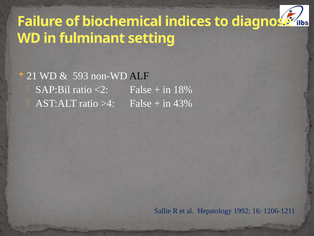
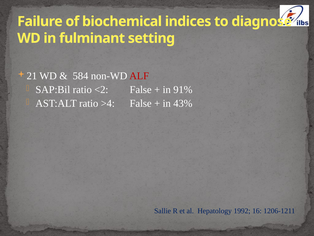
593: 593 -> 584 (80, 76)
ALF colour: black -> red (139, 76)
18%: 18% -> 91% (183, 90)
